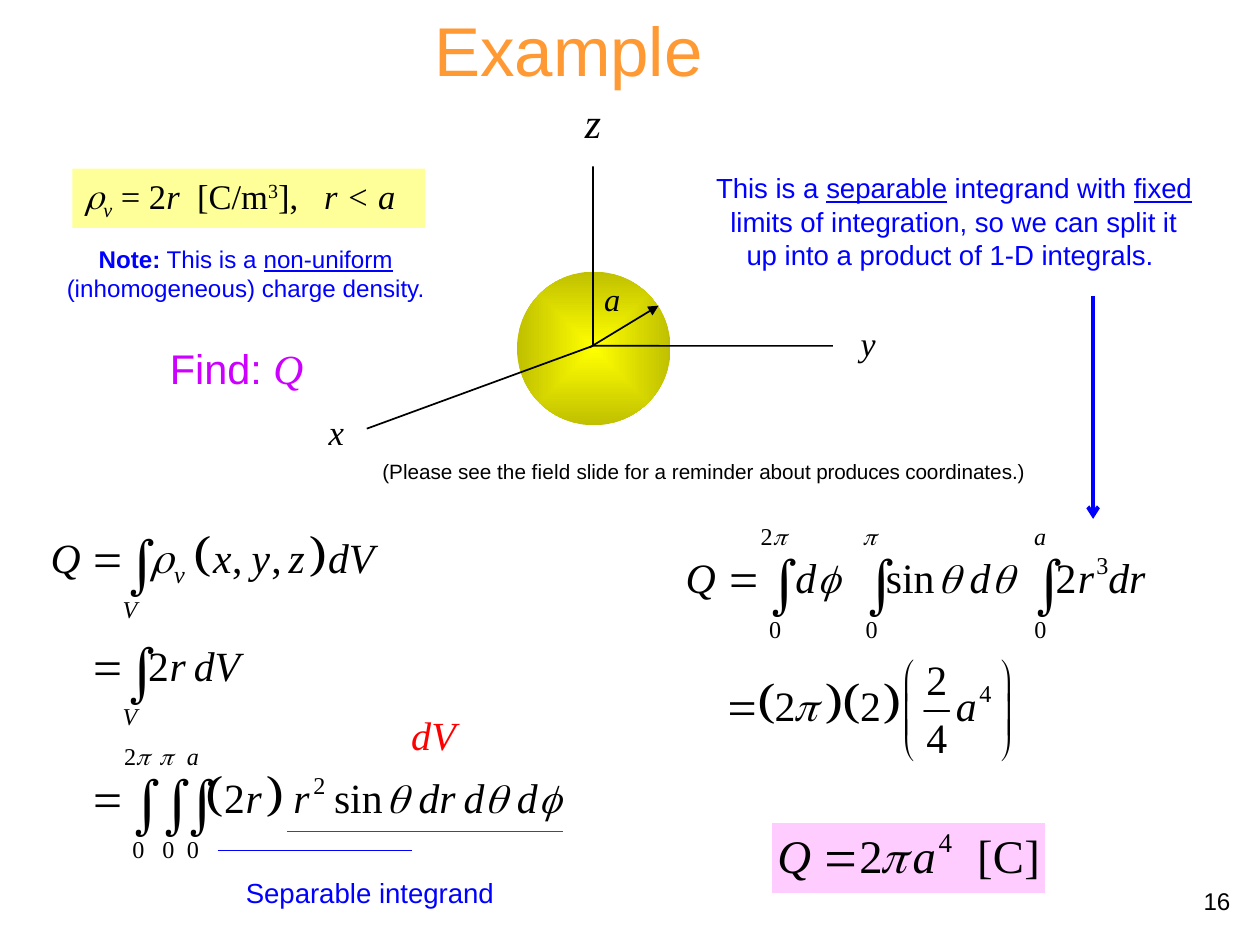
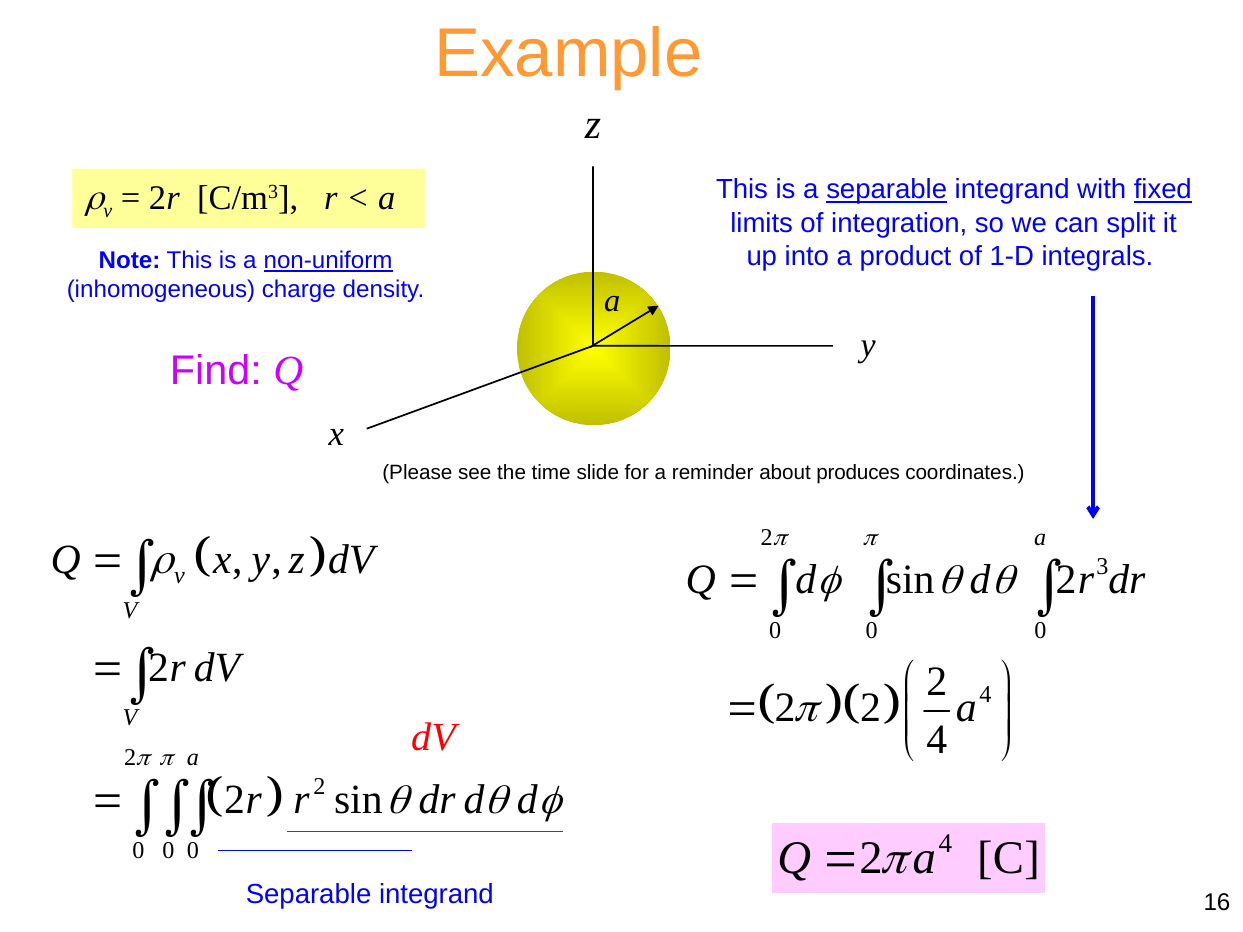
field: field -> time (551, 473)
